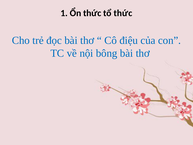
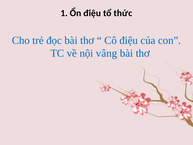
Ổn thức: thức -> điệu (92, 13)
bông: bông -> vâng (107, 53)
